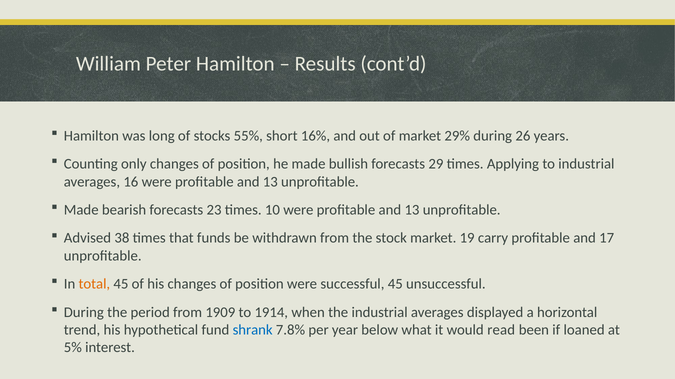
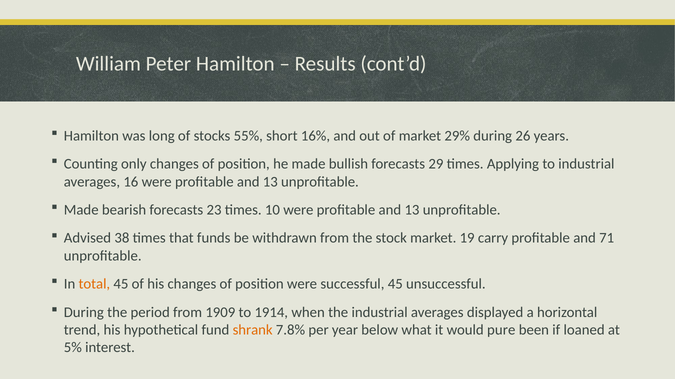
17: 17 -> 71 (607, 239)
shrank colour: blue -> orange (253, 331)
read: read -> pure (501, 331)
